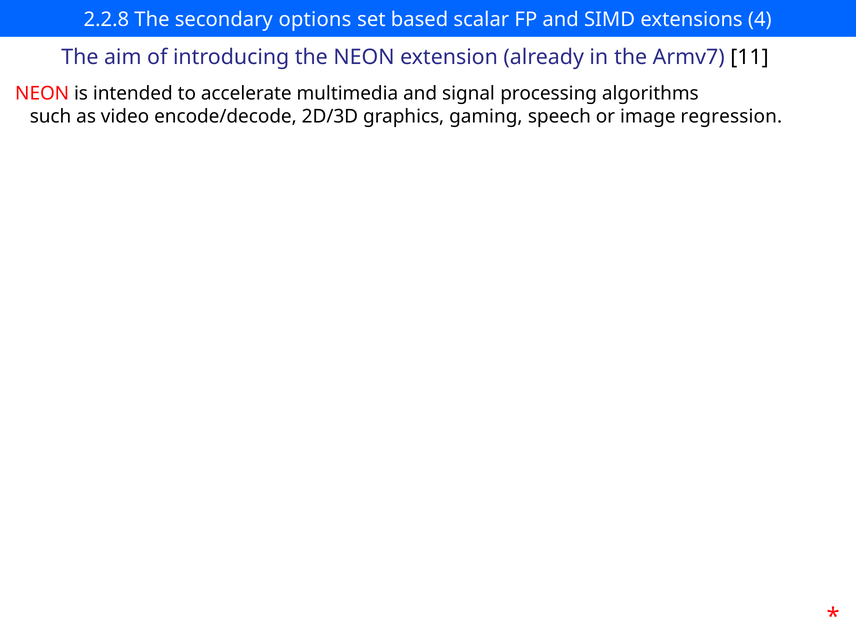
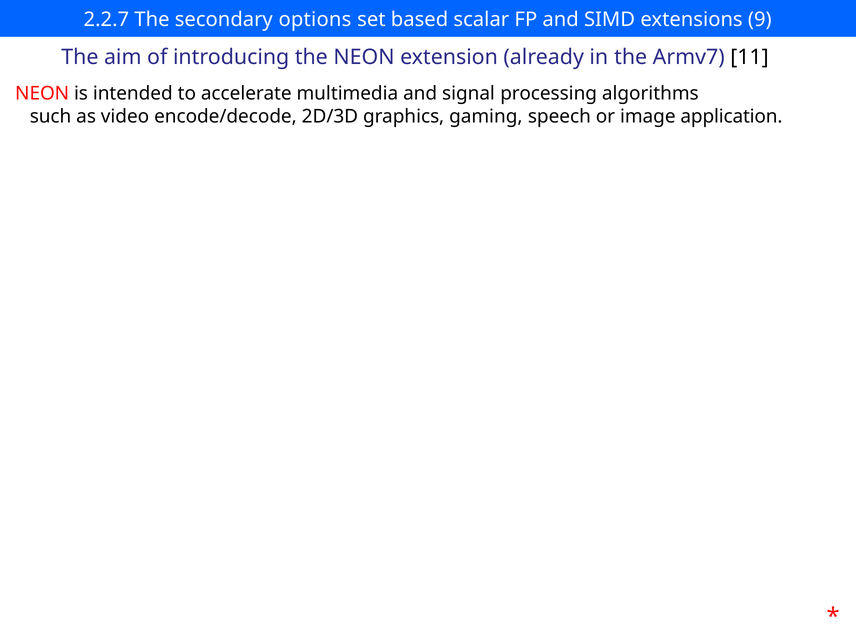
2.2.8: 2.2.8 -> 2.2.7 (106, 20)
4: 4 -> 9 (760, 20)
regression: regression -> application (731, 116)
